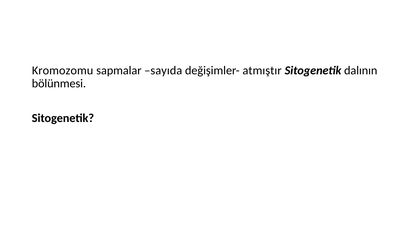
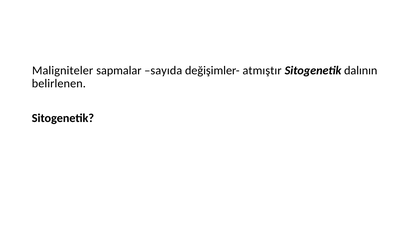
Kromozomu: Kromozomu -> Maligniteler (63, 71)
bölünmesi: bölünmesi -> belirlenen (59, 84)
